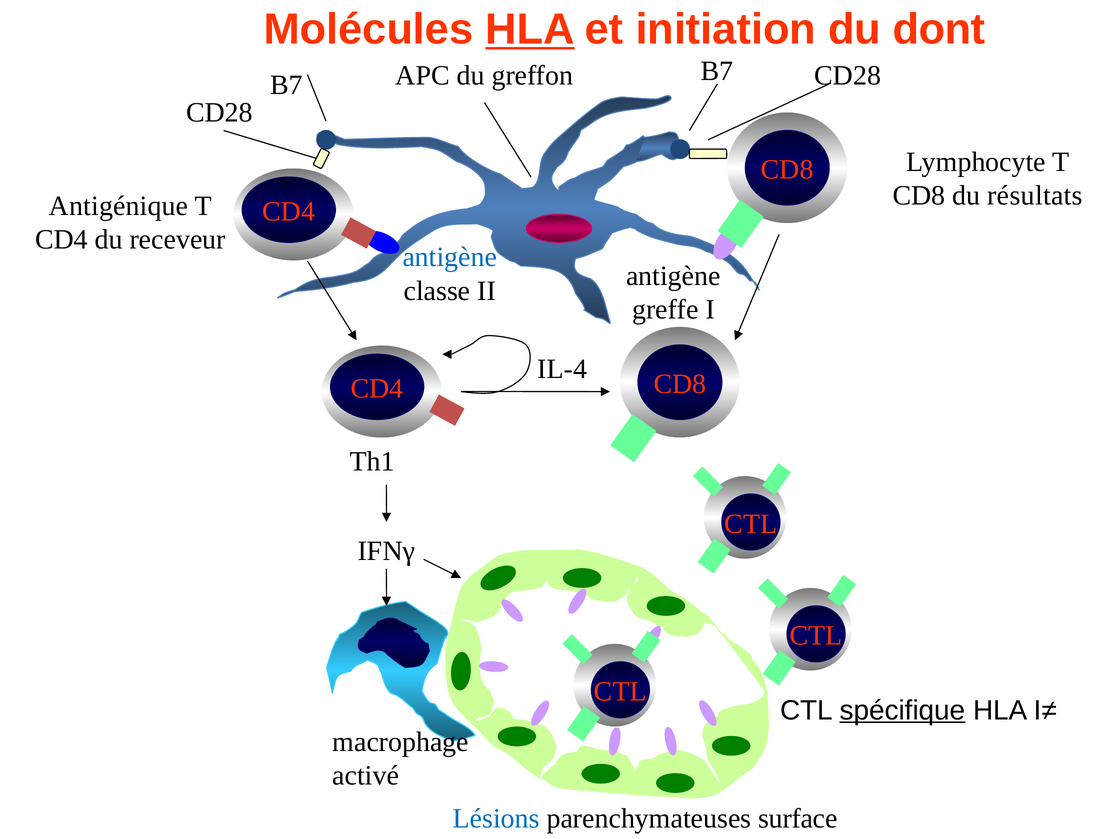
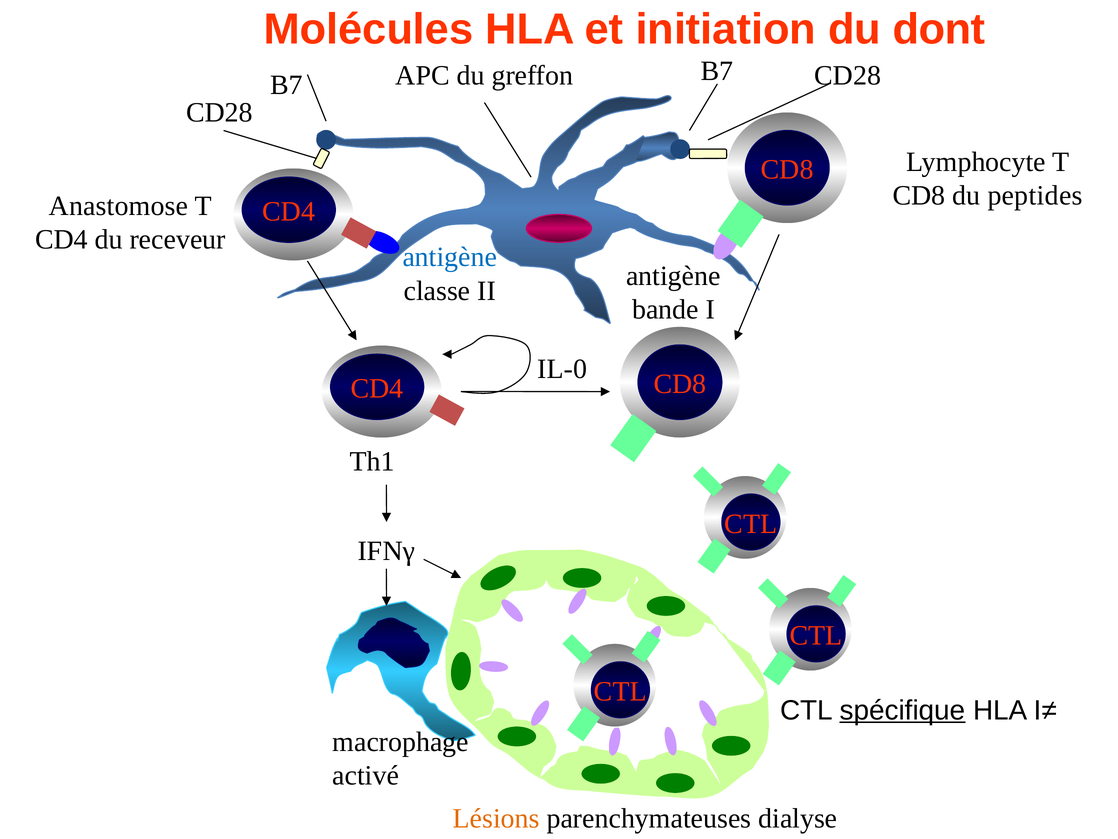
HLA underline: present -> none (530, 29)
résultats: résultats -> peptides (1035, 195)
Antigénique: Antigénique -> Anastomose (119, 206)
greffe: greffe -> bande (665, 309)
IL-4: IL-4 -> IL-0 (562, 369)
Lésions colour: blue -> orange (496, 818)
surface: surface -> dialyse (798, 818)
